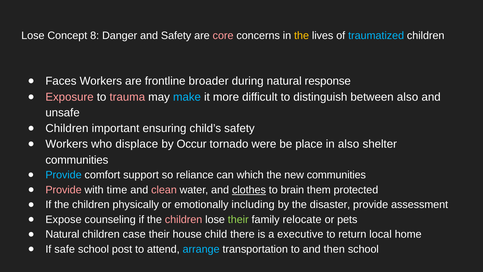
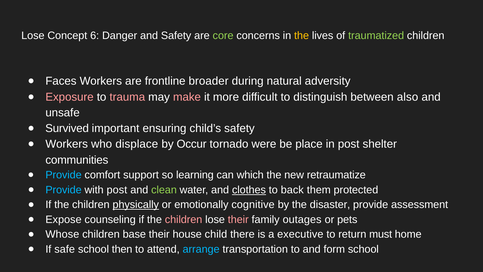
8: 8 -> 6 (95, 36)
core colour: pink -> light green (223, 36)
traumatized colour: light blue -> light green (376, 36)
response: response -> adversity (328, 81)
make colour: light blue -> pink (187, 97)
Children: Children -> Survived (67, 128)
in also: also -> post (349, 144)
reliance: reliance -> learning (195, 175)
new communities: communities -> retraumatize (336, 175)
Provide colour: pink -> light blue (64, 190)
with time: time -> post (117, 190)
clean colour: pink -> light green (164, 190)
brain: brain -> back (292, 190)
physically underline: none -> present (136, 204)
including: including -> cognitive (253, 204)
their colour: light green -> pink (238, 219)
relocate: relocate -> outages (302, 219)
Natural: Natural -> Whose (62, 234)
case: case -> base (134, 234)
local: local -> must (381, 234)
post: post -> then (122, 249)
then: then -> form (334, 249)
